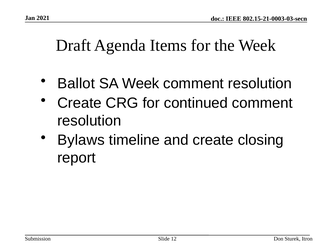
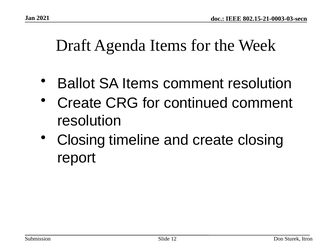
SA Week: Week -> Items (140, 83)
Bylaws: Bylaws -> Closing (81, 140)
